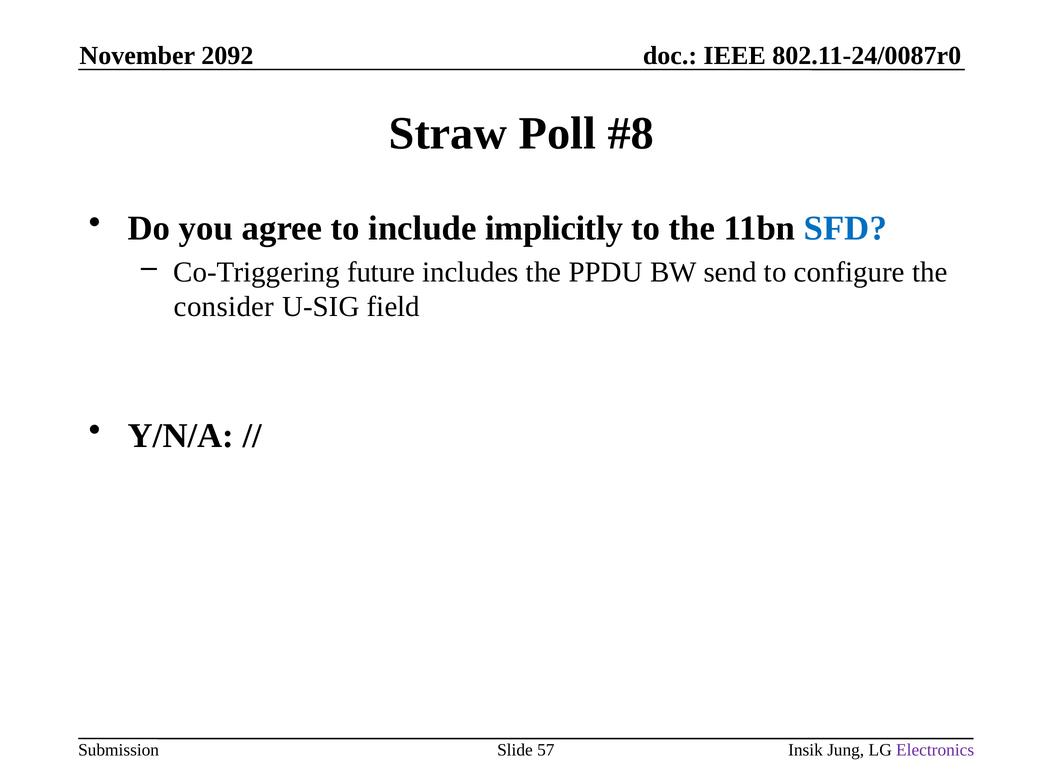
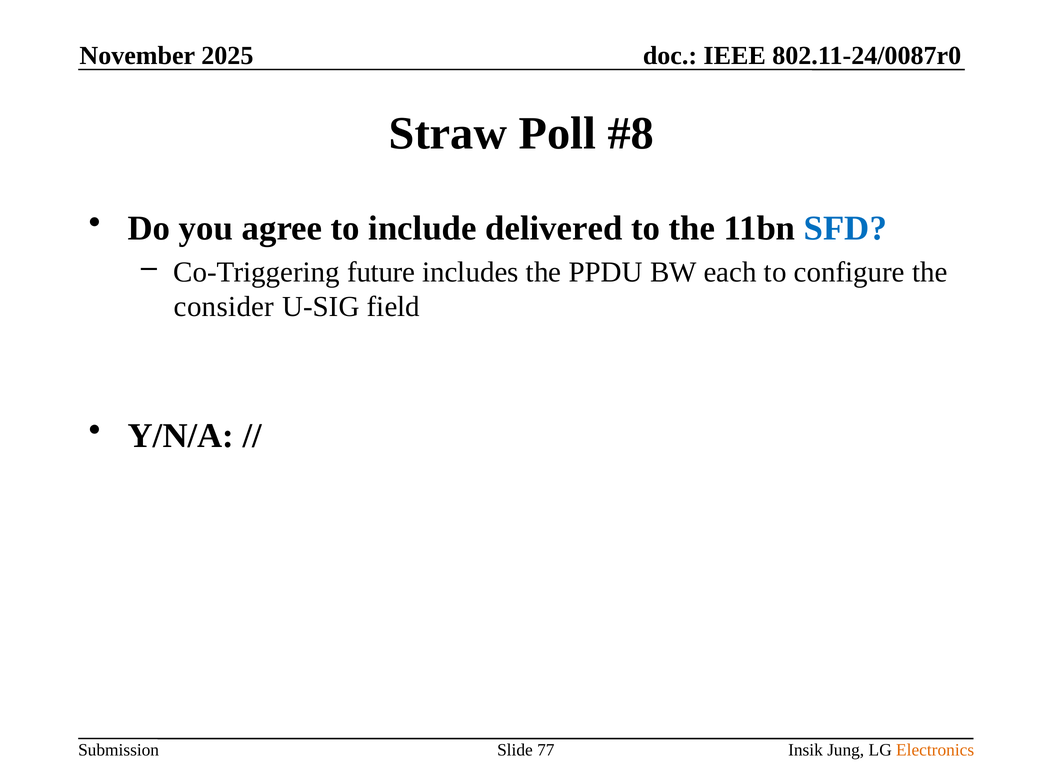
2092: 2092 -> 2025 (227, 56)
implicitly: implicitly -> delivered (554, 228)
send: send -> each (730, 272)
57: 57 -> 77 (546, 750)
Electronics colour: purple -> orange (935, 750)
